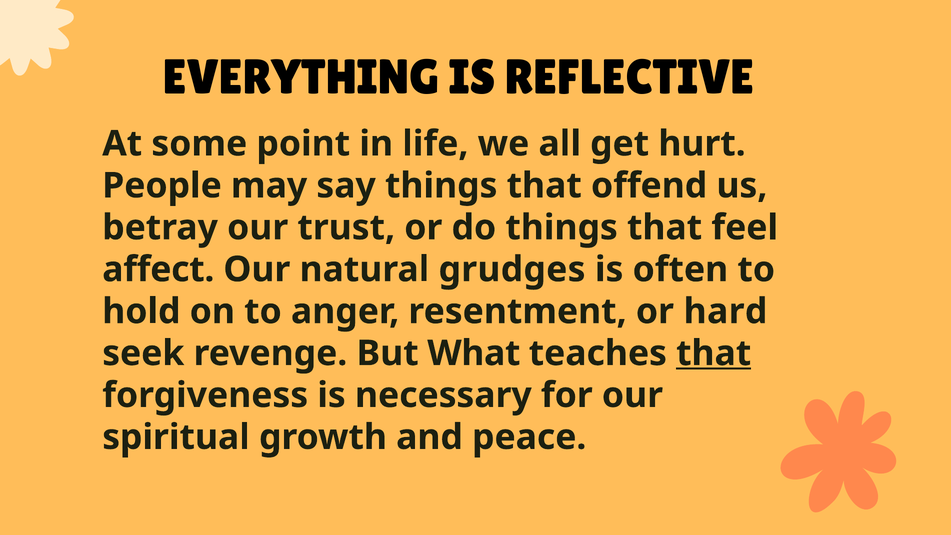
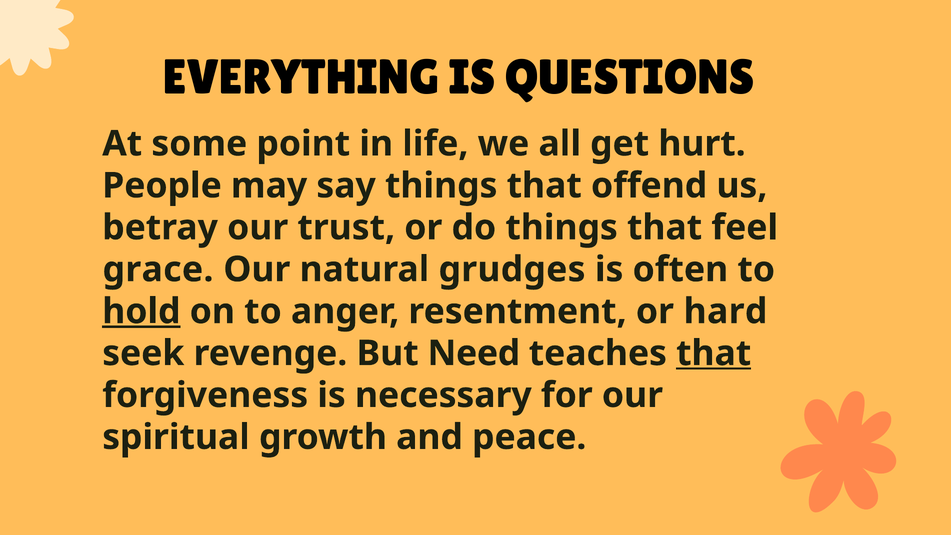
REFLECTIVE: REFLECTIVE -> QUESTIONS (630, 78)
affect: affect -> grace (158, 269)
hold underline: none -> present (141, 311)
What: What -> Need (474, 353)
